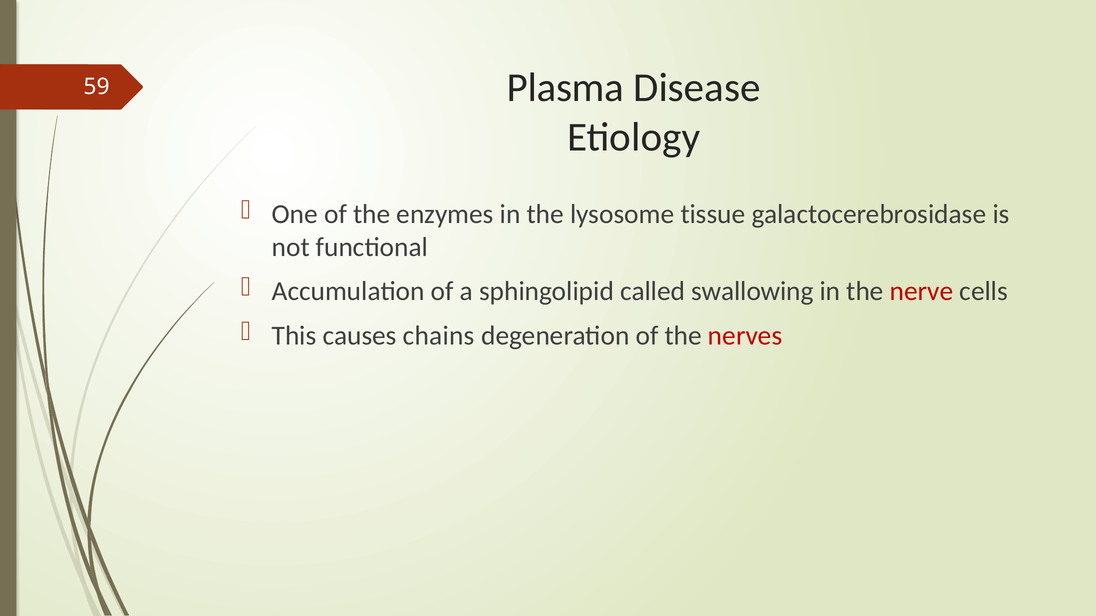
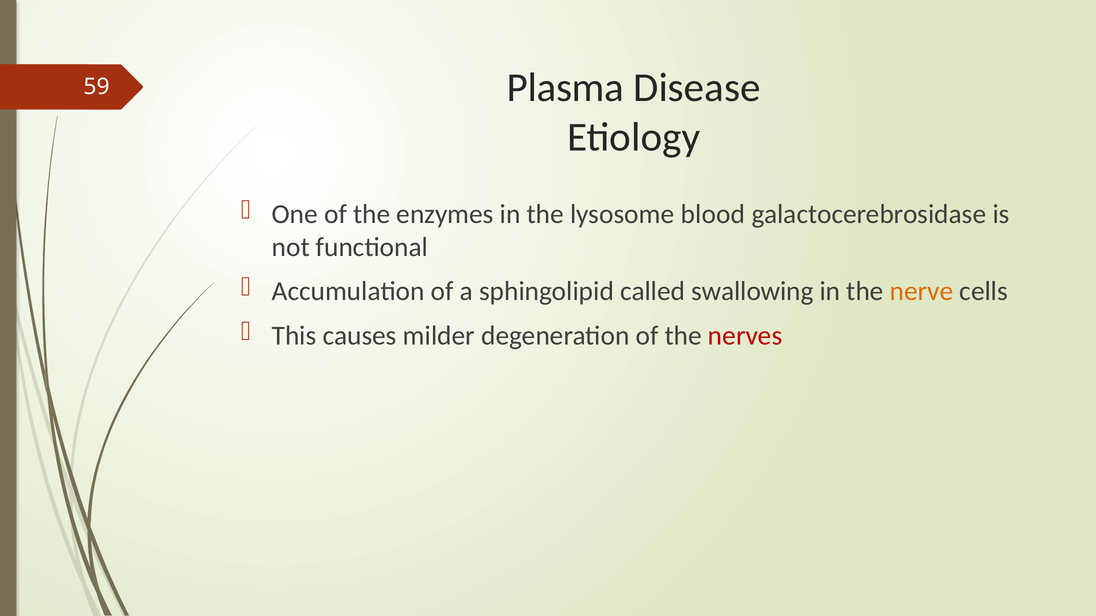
tissue: tissue -> blood (713, 214)
nerve colour: red -> orange (922, 291)
chains: chains -> milder (439, 336)
